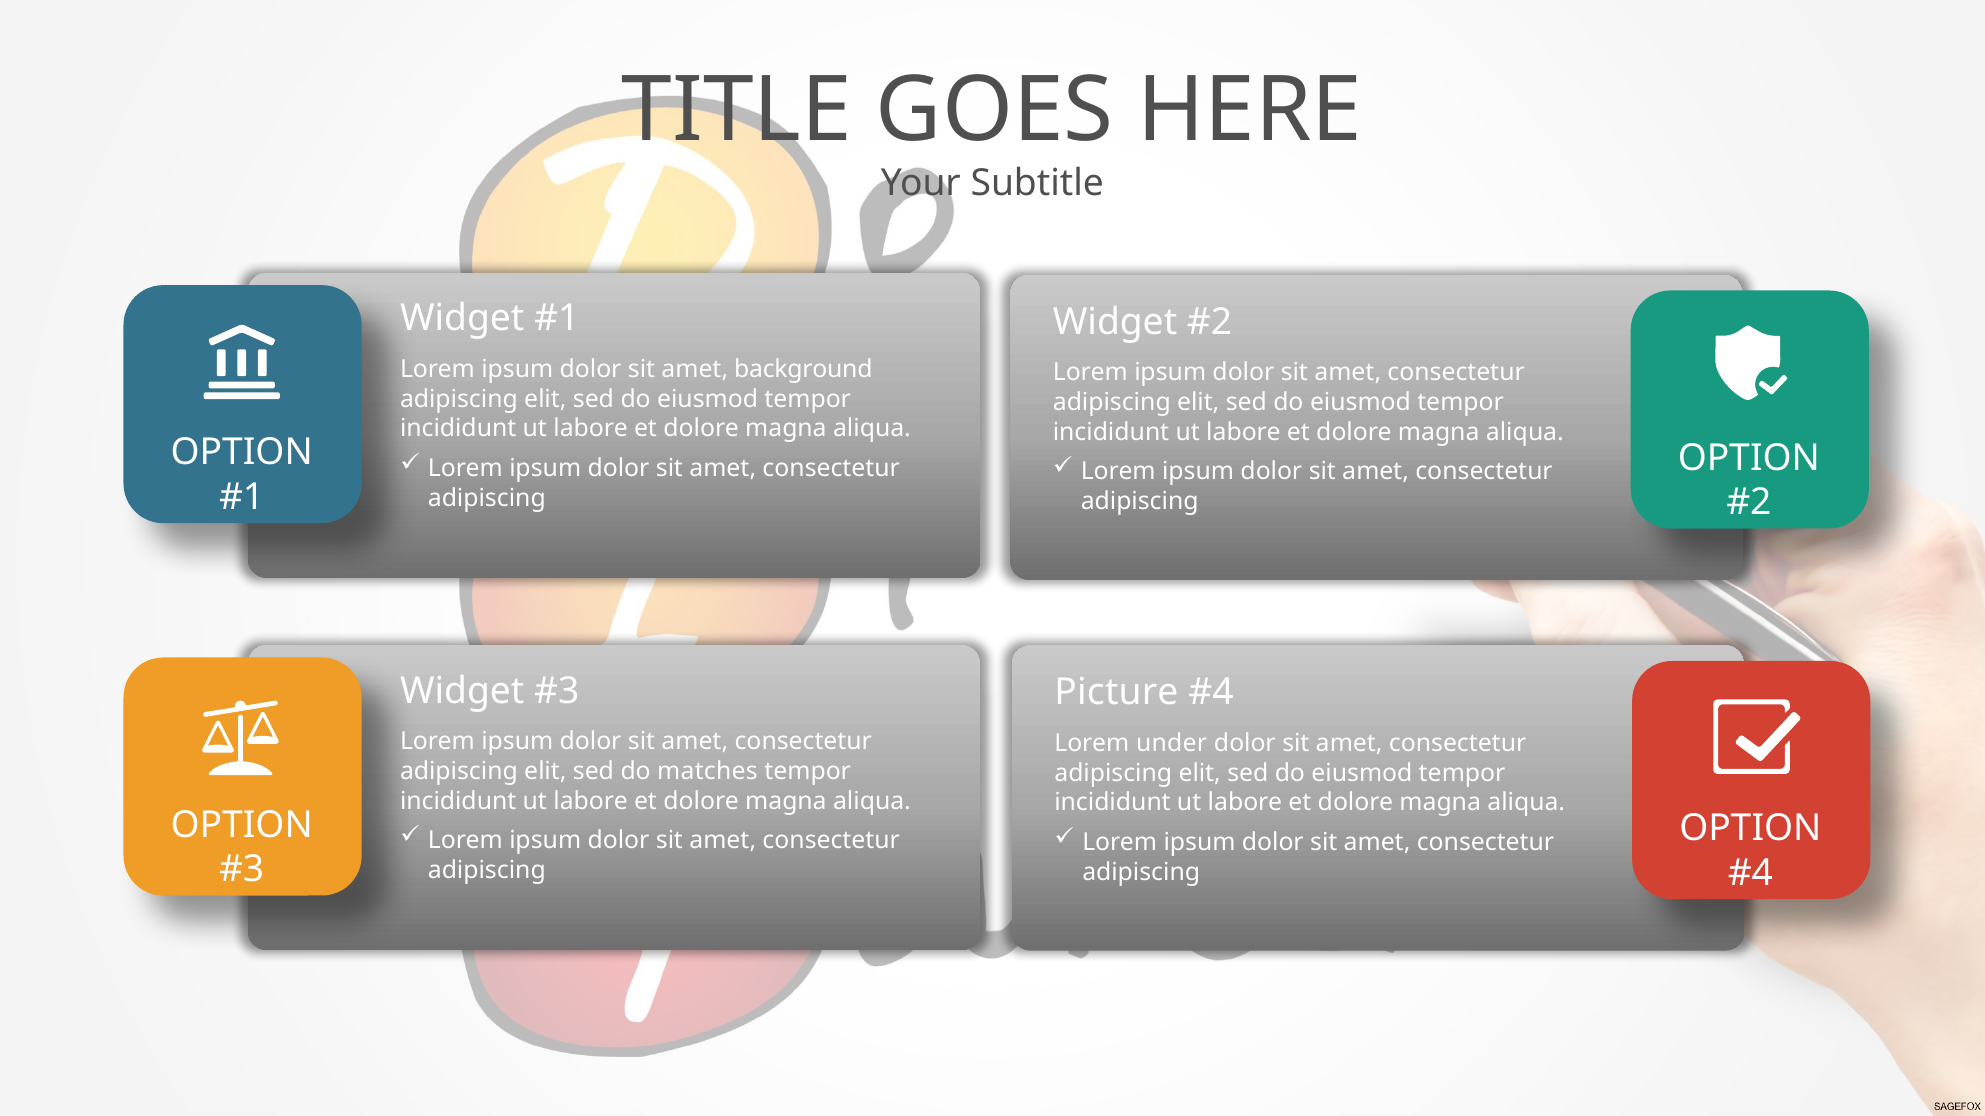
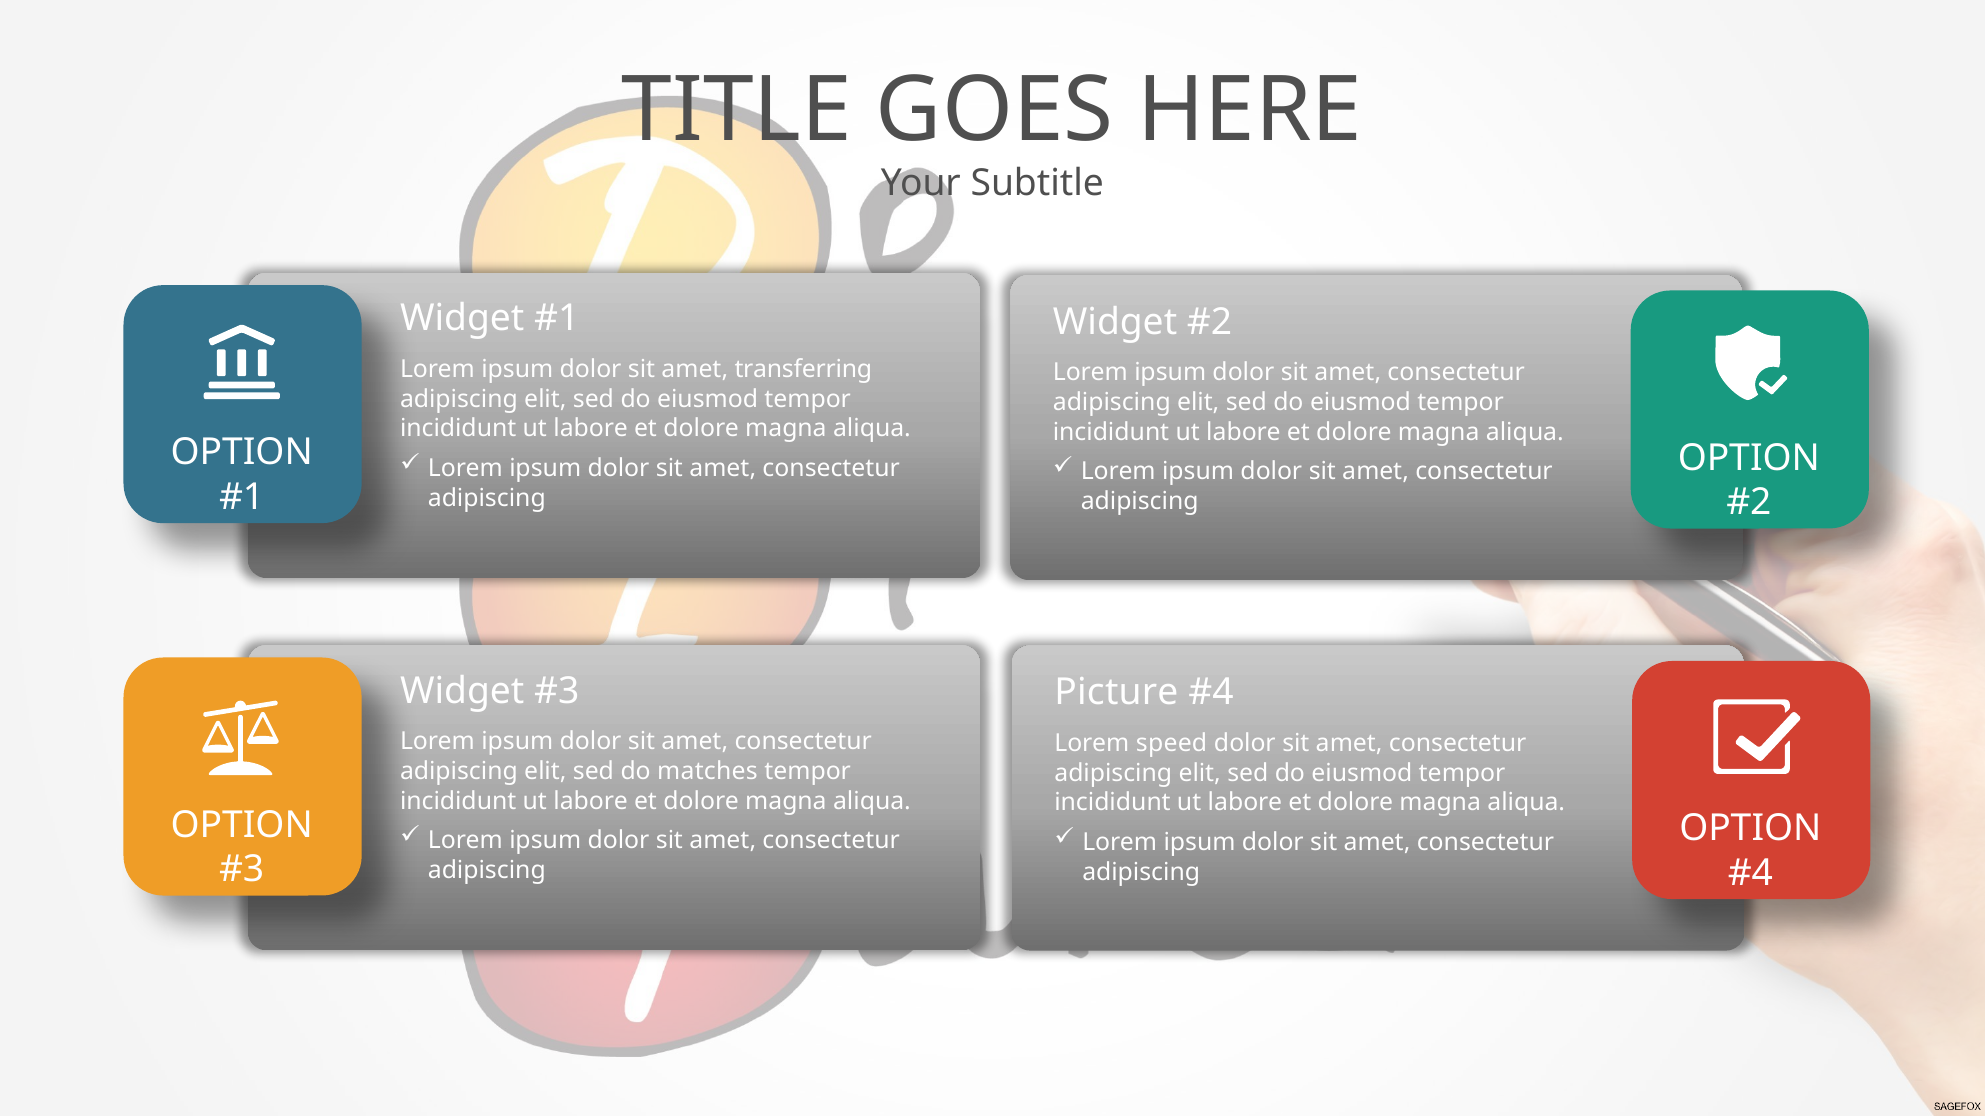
background: background -> transferring (803, 369)
under: under -> speed (1172, 743)
